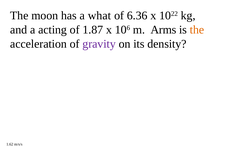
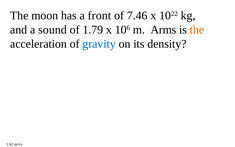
what: what -> front (99, 16)
6.36: 6.36 -> 7.46 (137, 16)
acting: acting -> sound (52, 30)
1.87: 1.87 -> 1.79 (93, 30)
gravity colour: purple -> blue (99, 44)
